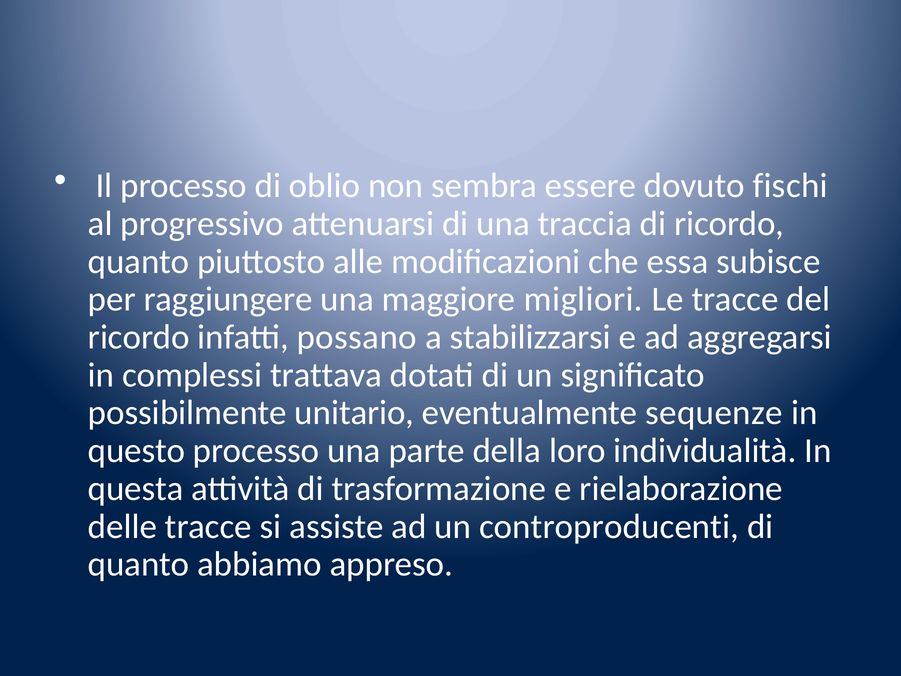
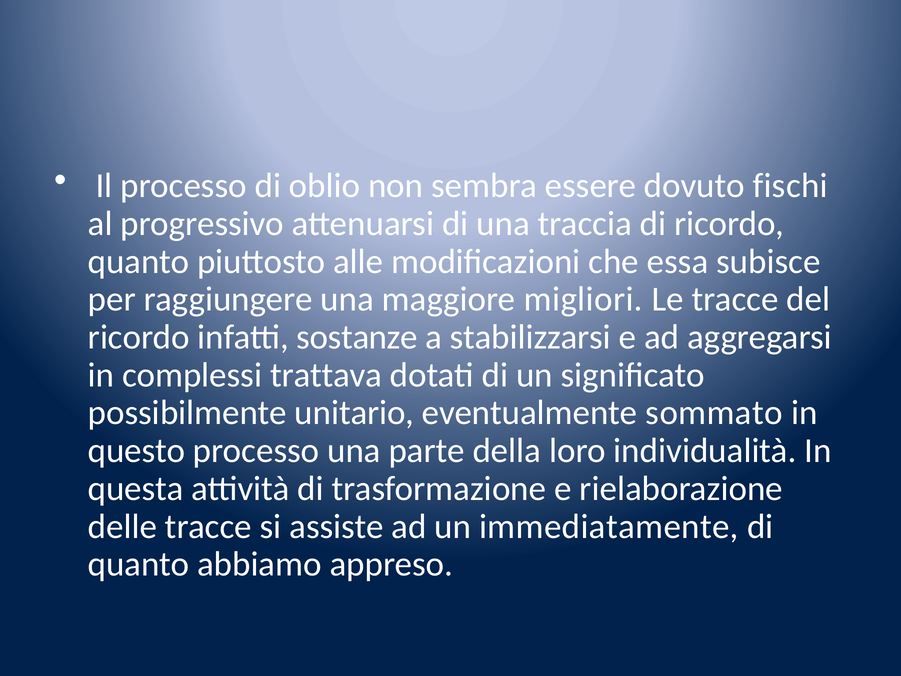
possano: possano -> sostanze (357, 337)
sequenze: sequenze -> sommato (714, 413)
controproducenti: controproducenti -> immediatamente (609, 526)
